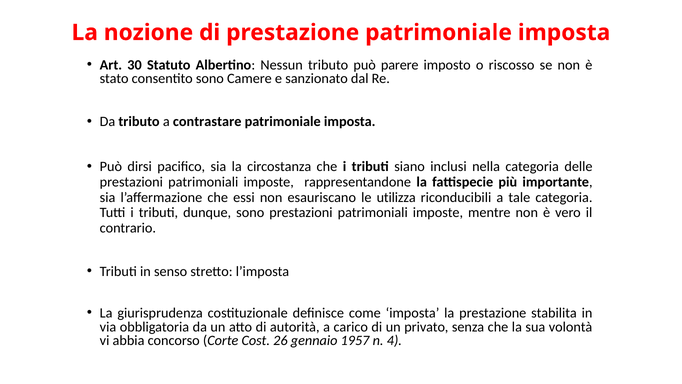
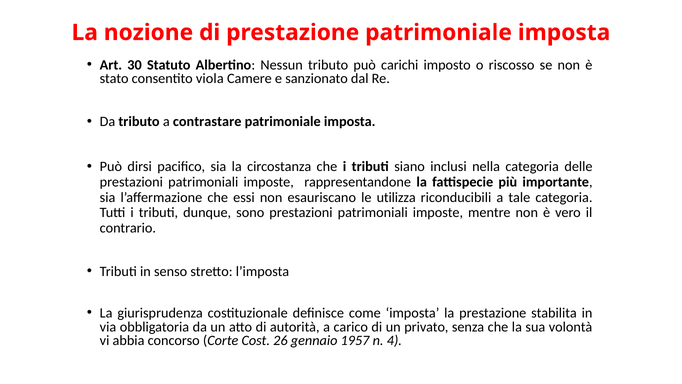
parere: parere -> carichi (400, 65)
consentito sono: sono -> viola (210, 79)
